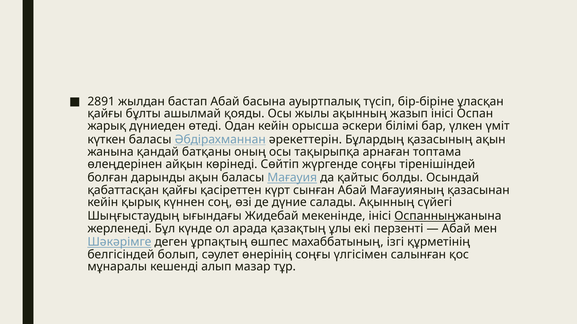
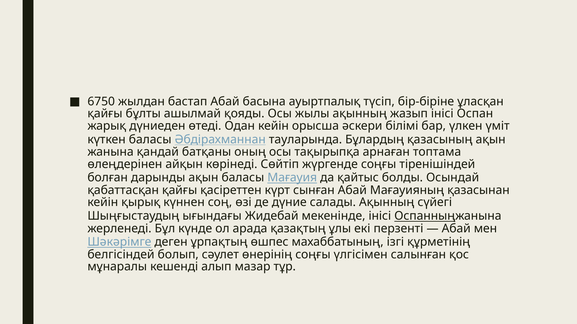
2891: 2891 -> 6750 (101, 102)
әрекеттерін: әрекеттерін -> тауларында (305, 140)
